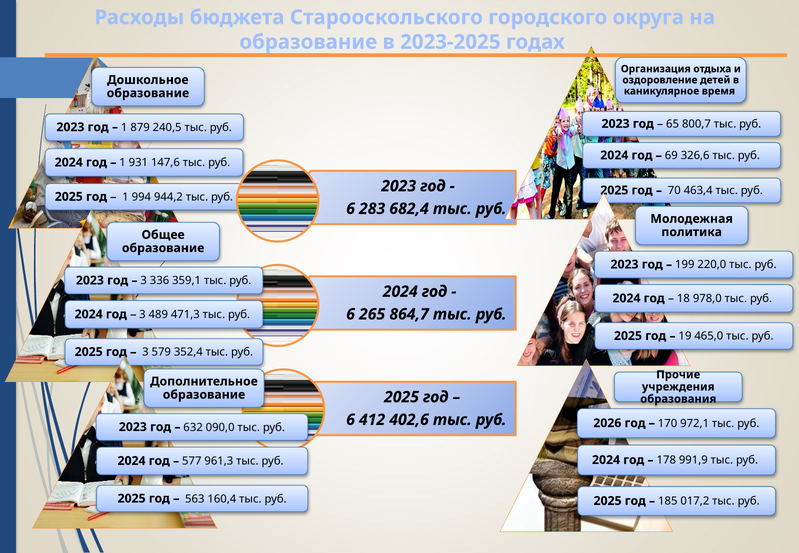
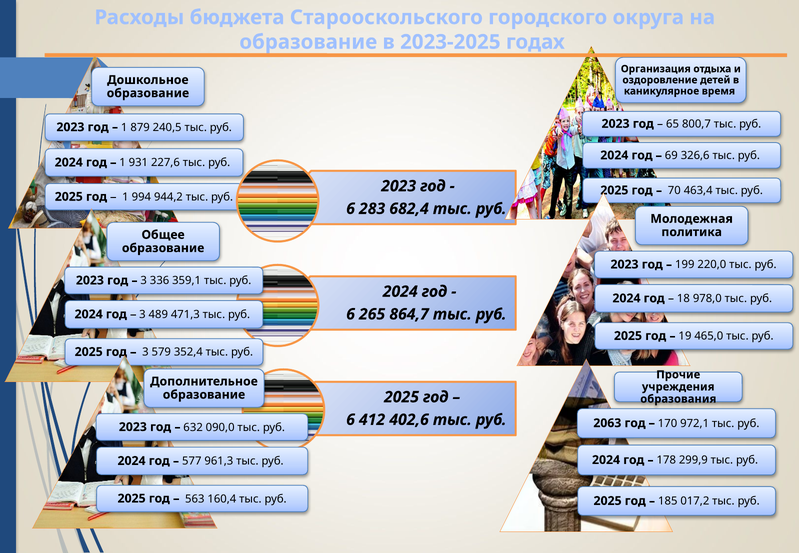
147,6: 147,6 -> 227,6 (165, 163)
2026: 2026 -> 2063 (607, 423)
991,9: 991,9 -> 299,9 (693, 460)
